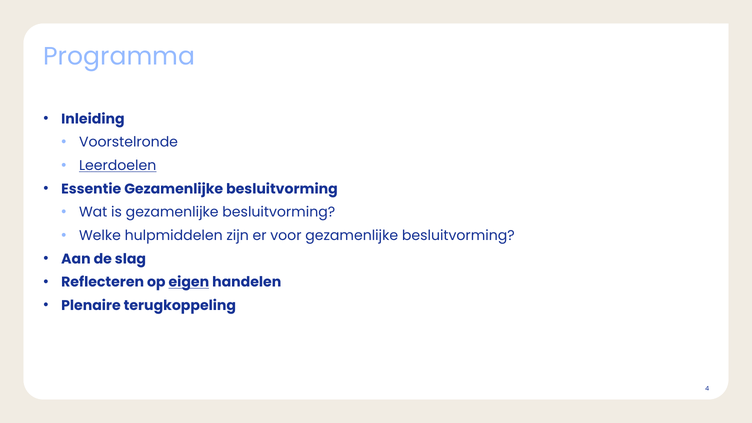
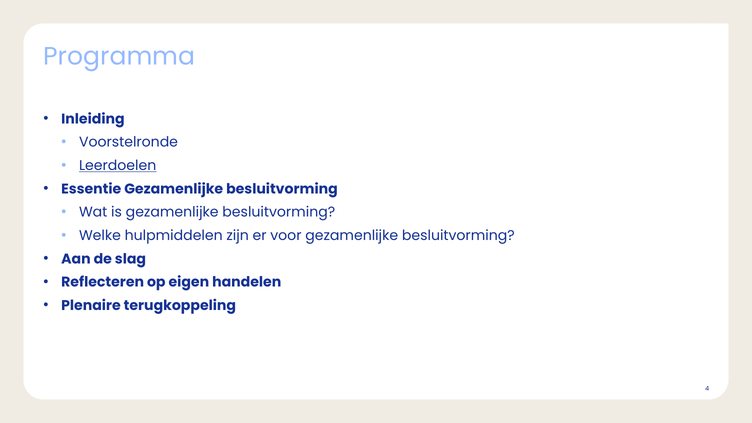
eigen underline: present -> none (189, 282)
